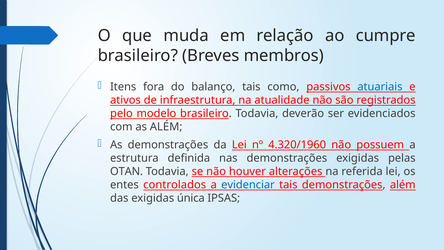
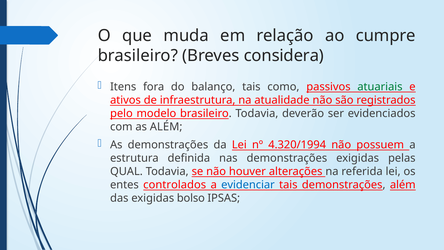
membros: membros -> considera (284, 56)
atuariais colour: blue -> green (380, 87)
4.320/1960: 4.320/1960 -> 4.320/1994 (297, 145)
OTAN: OTAN -> QUAL (126, 171)
única: única -> bolso (191, 198)
